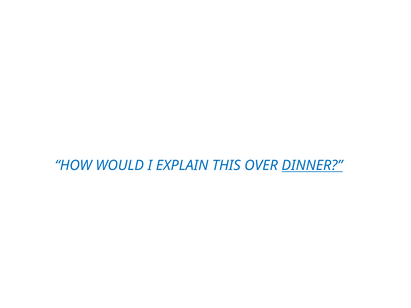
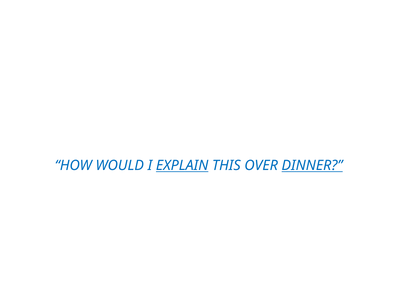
EXPLAIN underline: none -> present (182, 166)
